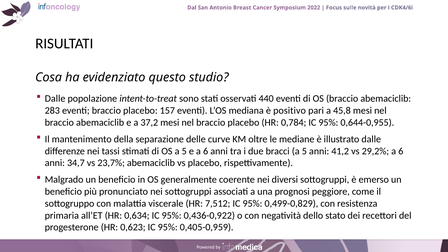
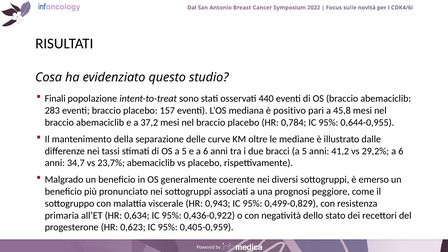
Dalle: Dalle -> Finali (55, 99)
7,512: 7,512 -> 0,943 (218, 204)
